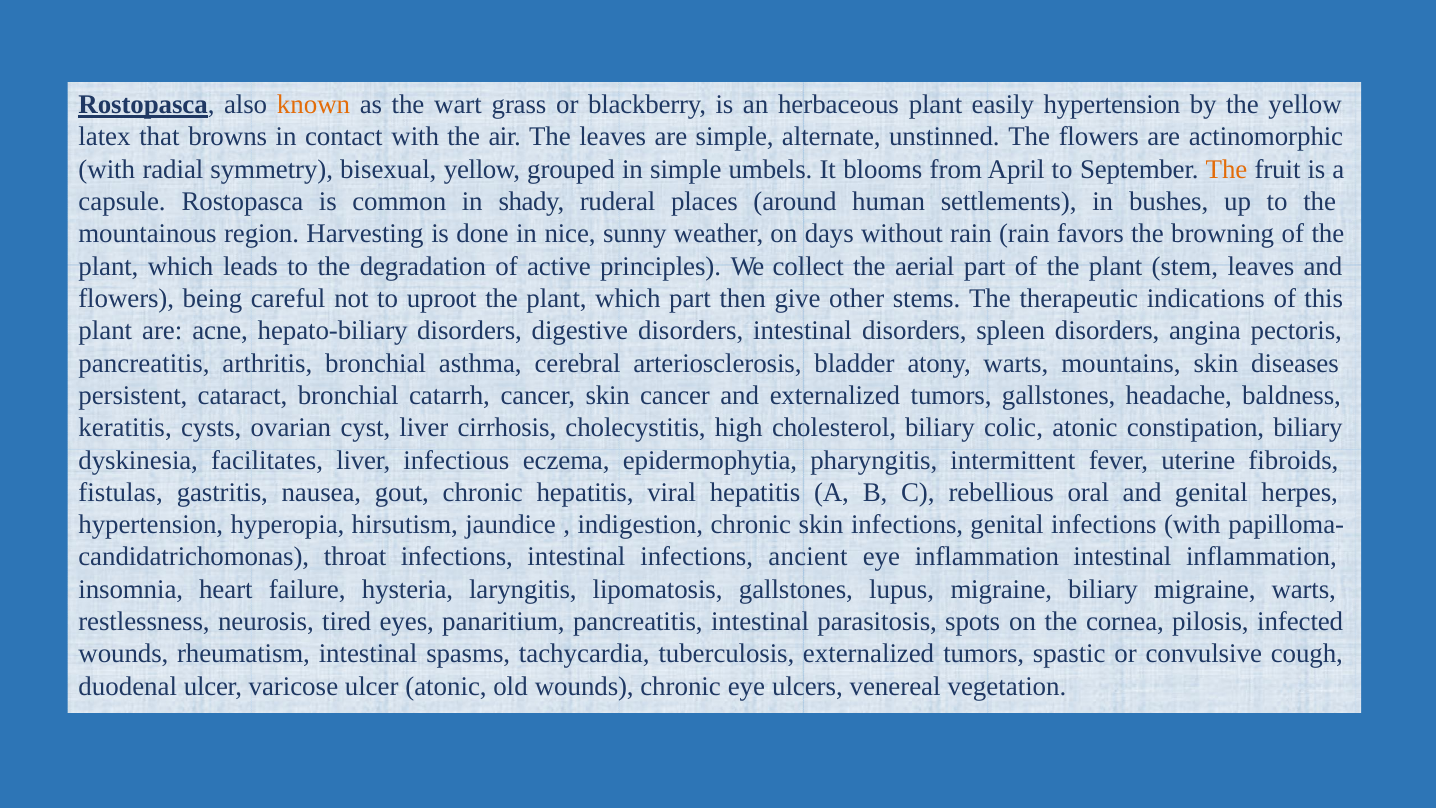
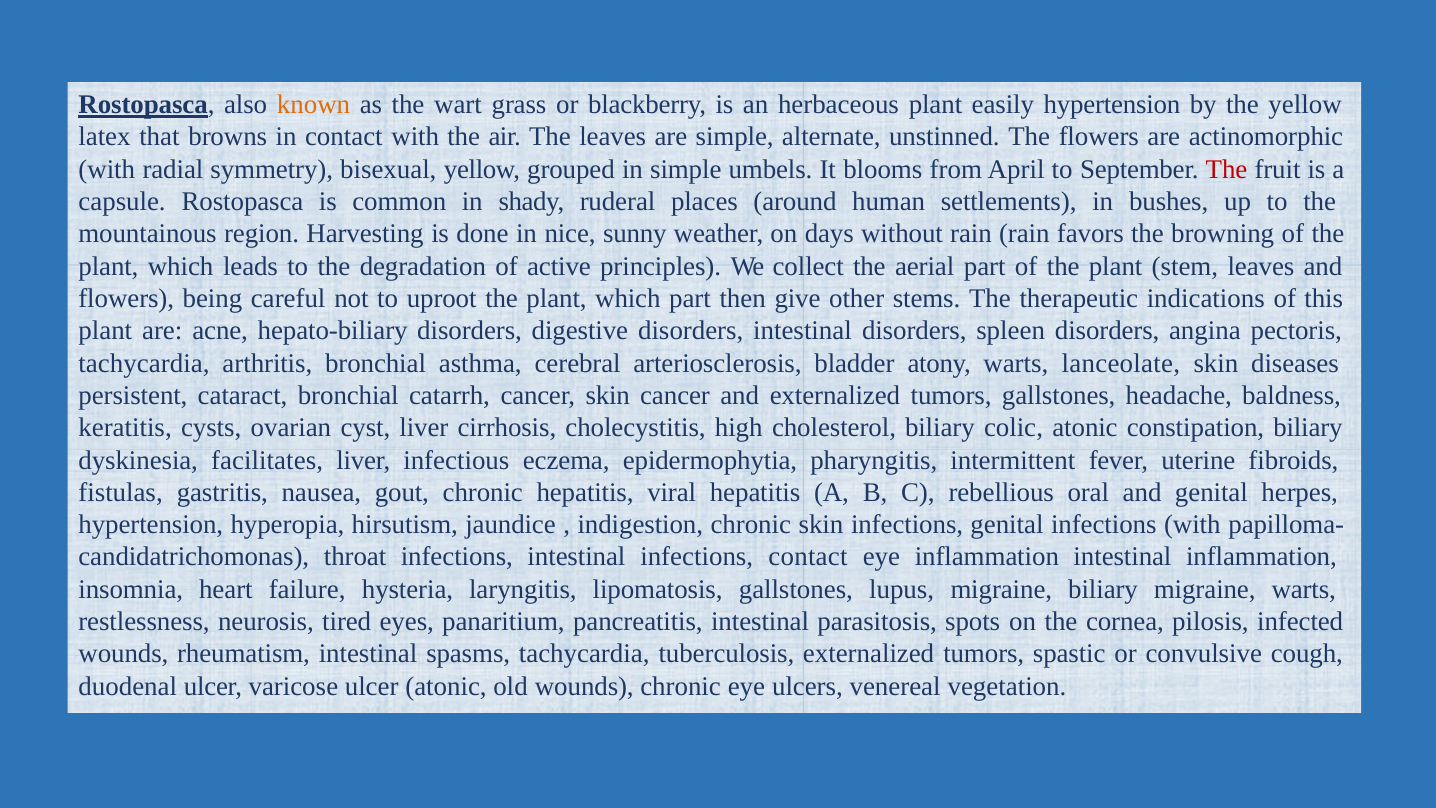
The colour: orange -> red (1227, 169)
pancreatitis: pancreatitis -> tachycardia (144, 363)
mountains: mountains -> lanceolate (1121, 363)
infections ancient: ancient -> contact (808, 557)
